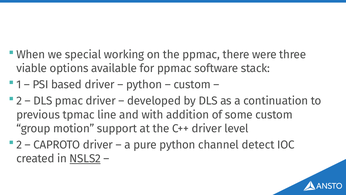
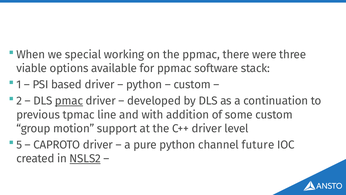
pmac underline: none -> present (69, 101)
2: 2 -> 5 (19, 144)
detect: detect -> future (258, 144)
